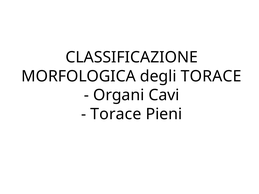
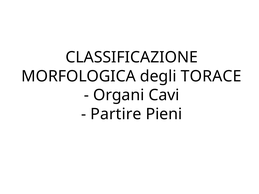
Torace: Torace -> Partire (116, 114)
